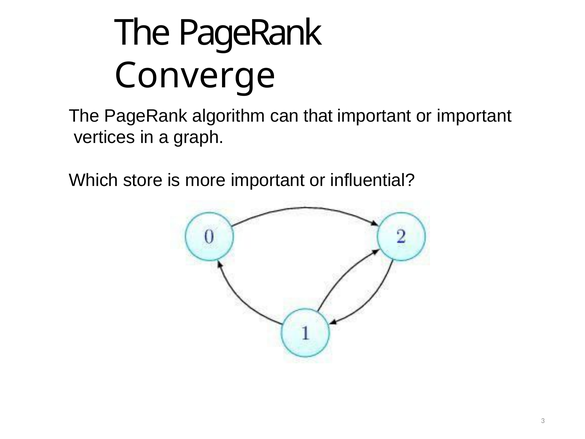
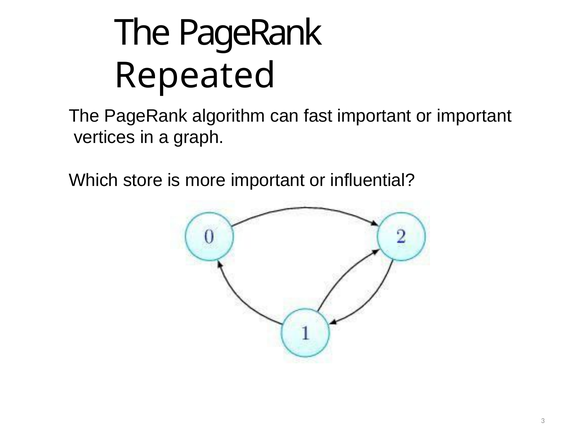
Converge: Converge -> Repeated (195, 76)
that: that -> fast (318, 116)
